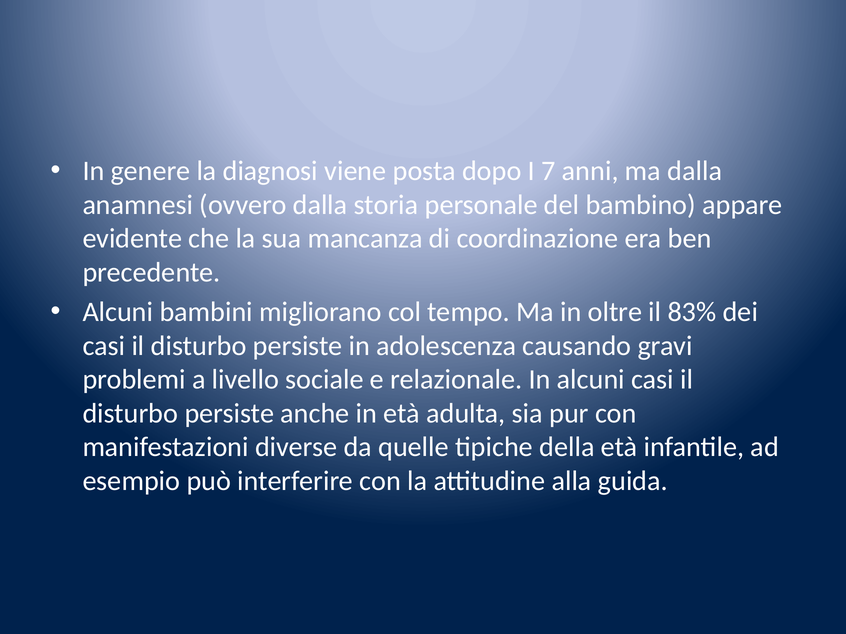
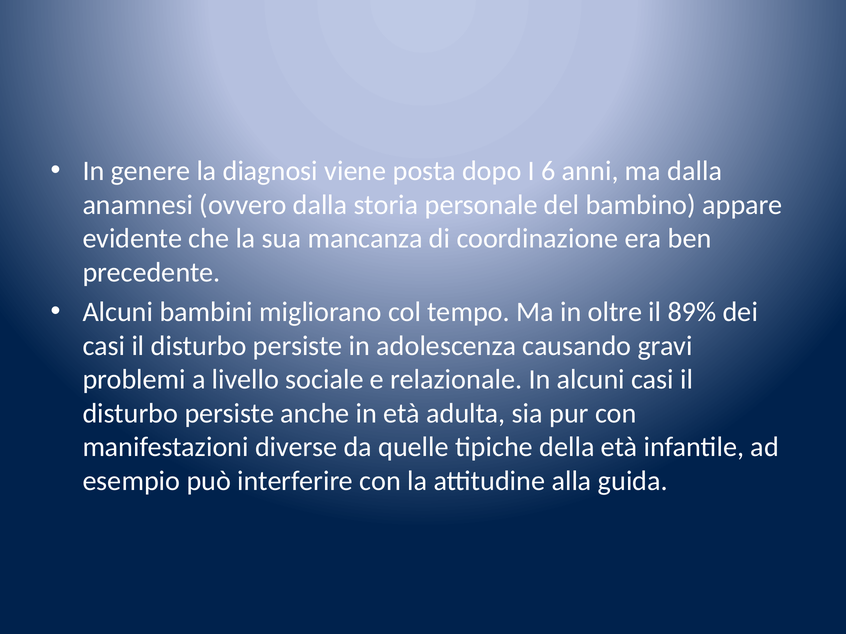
7: 7 -> 6 (549, 171)
83%: 83% -> 89% (692, 312)
